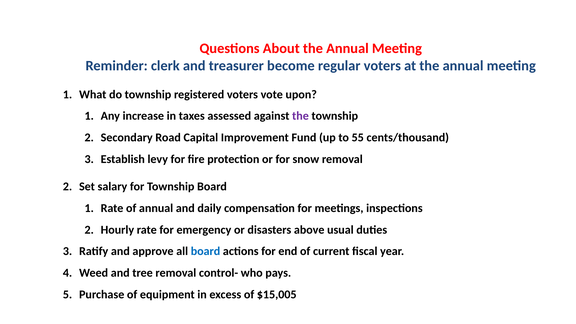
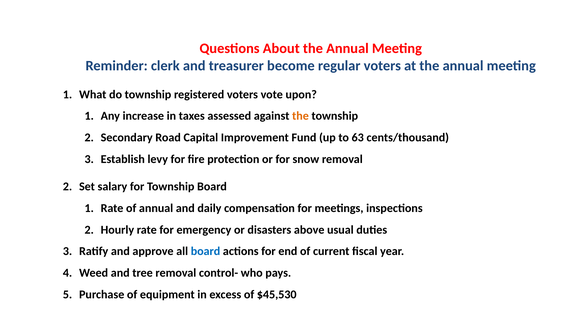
the colour: purple -> orange (300, 116)
55: 55 -> 63 (358, 138)
$15,005: $15,005 -> $45,530 (277, 295)
